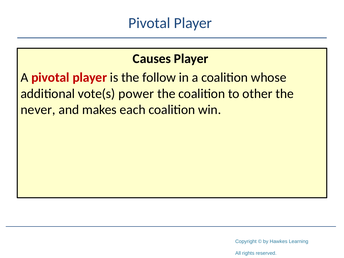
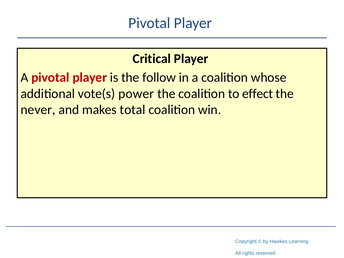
Causes: Causes -> Critical (152, 59)
other: other -> effect (258, 94)
each: each -> total (133, 110)
